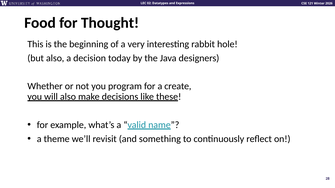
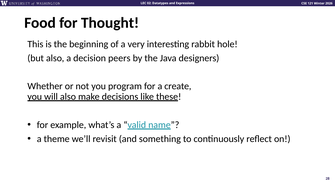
today: today -> peers (119, 58)
